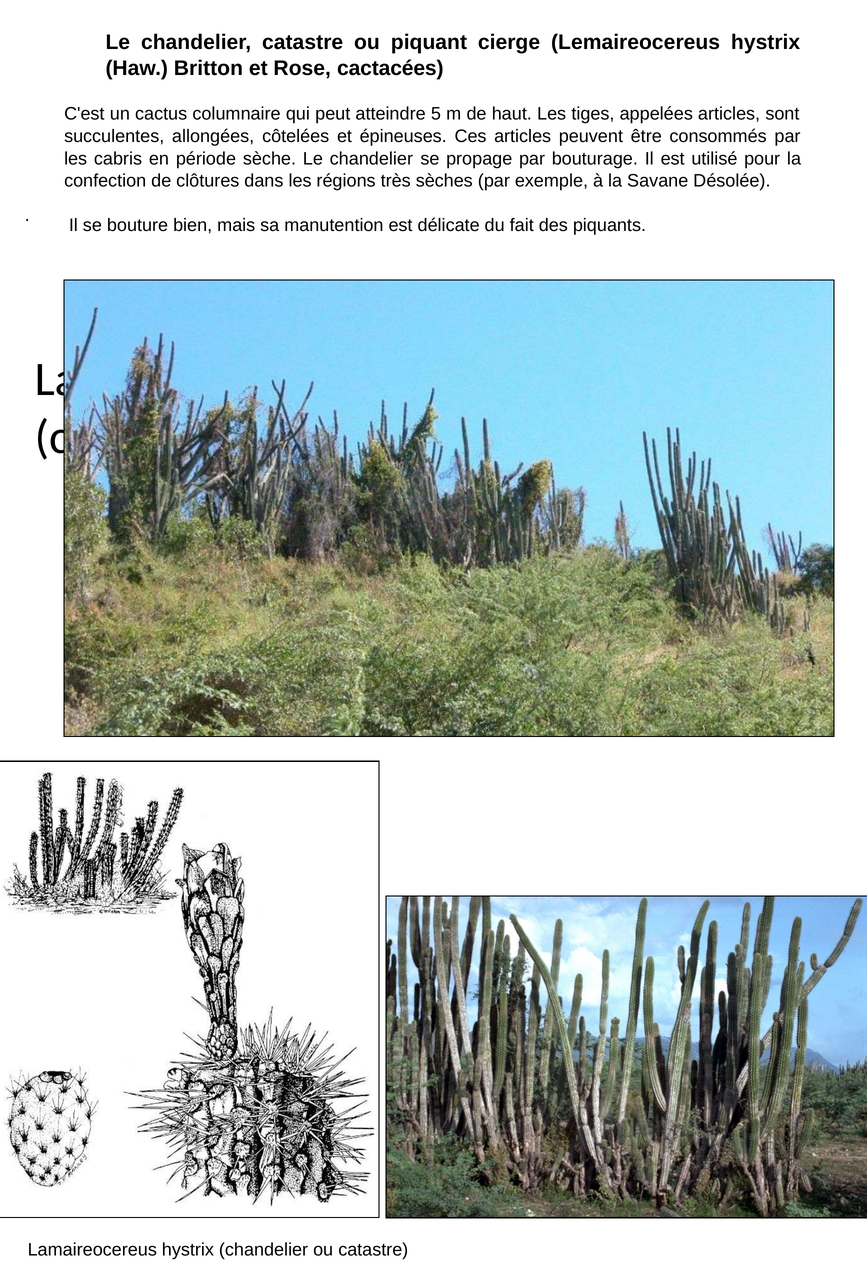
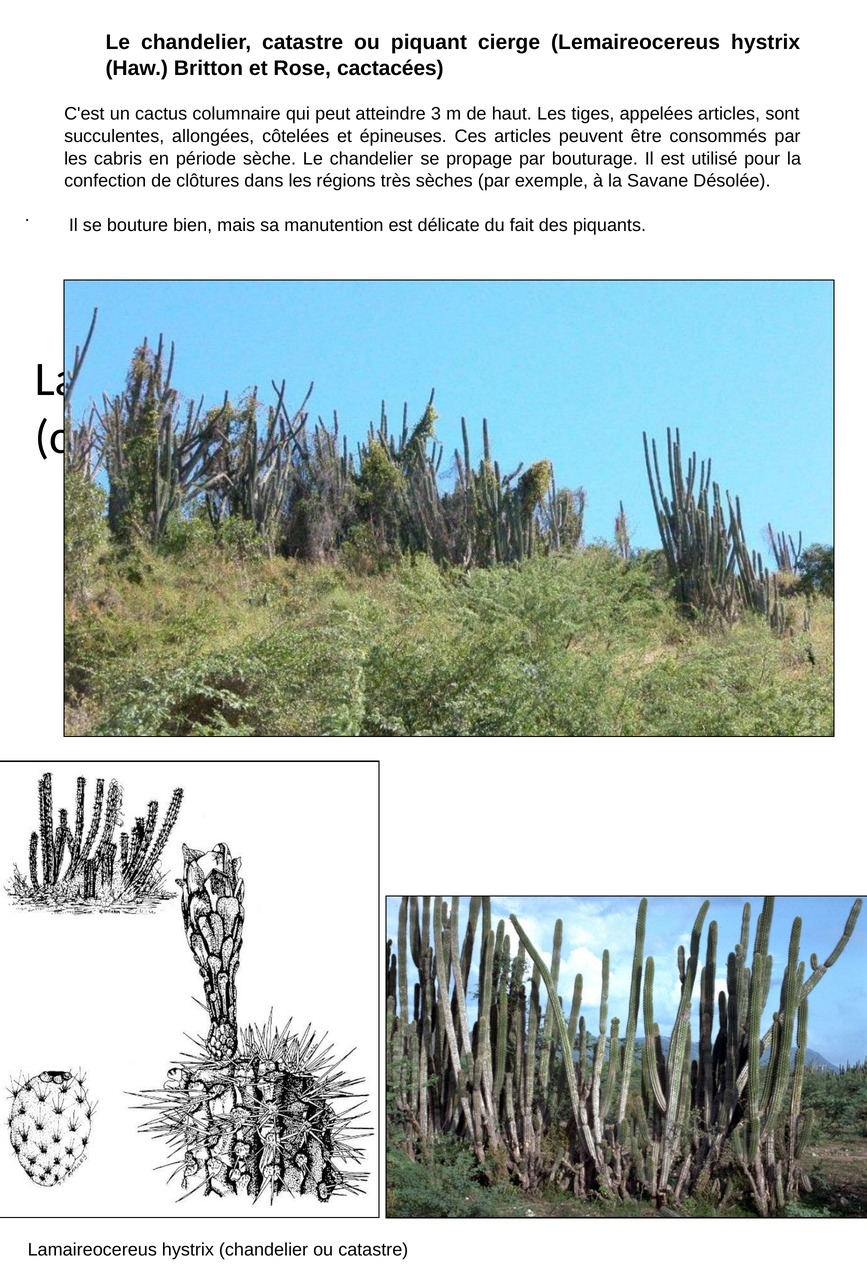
5: 5 -> 3 (436, 114)
